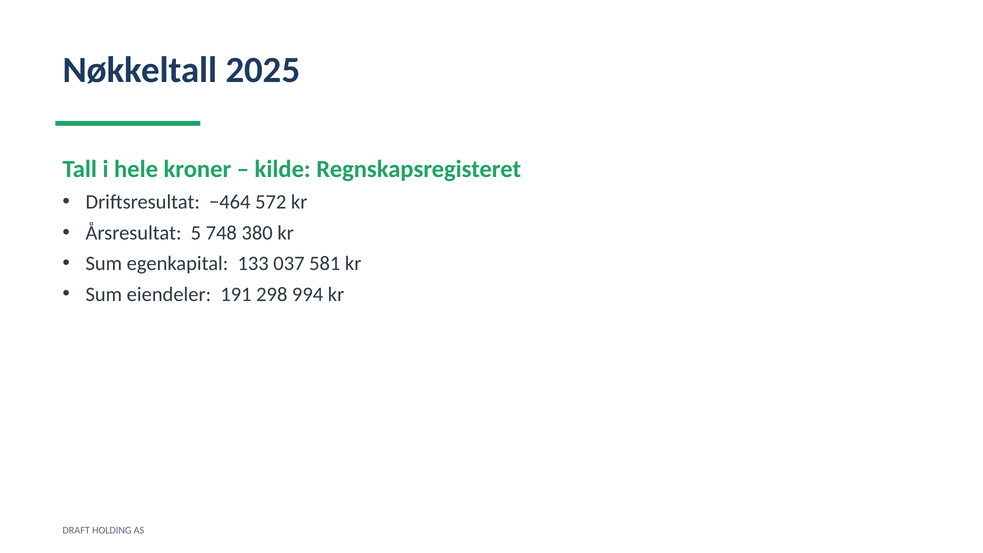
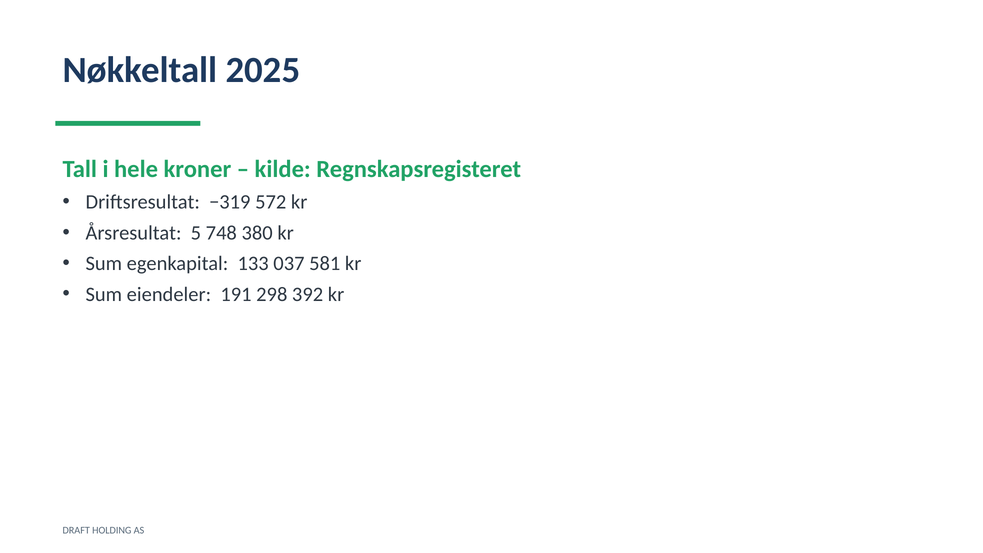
−464: −464 -> −319 (230, 202)
994: 994 -> 392 (308, 294)
